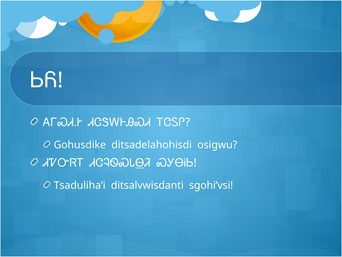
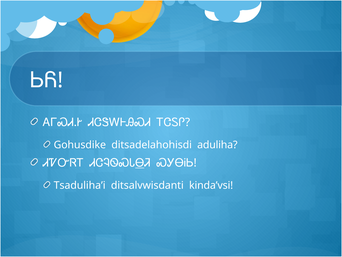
osigwu: osigwu -> aduliha (217, 145)
sgohi’vsi: sgohi’vsi -> kinda’vsi (211, 185)
